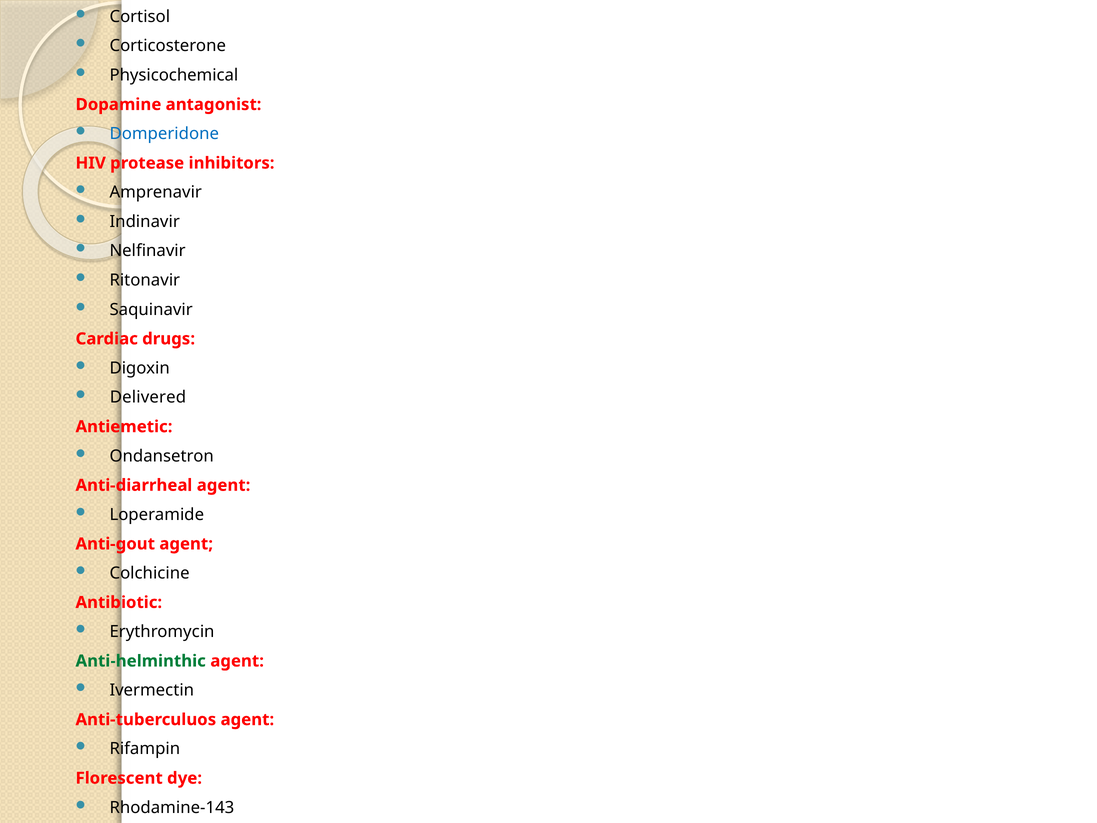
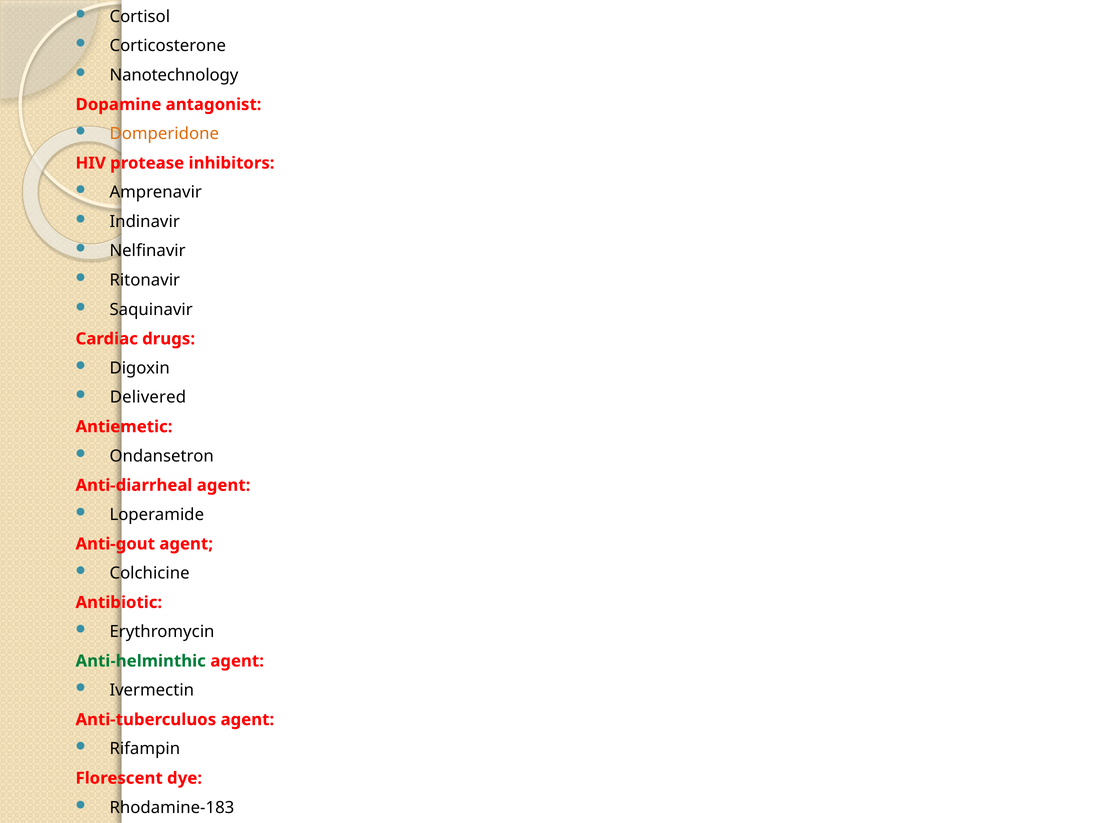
Physicochemical: Physicochemical -> Nanotechnology (174, 75)
Domperidone colour: blue -> orange (164, 134)
Rhodamine-143: Rhodamine-143 -> Rhodamine-183 (172, 807)
